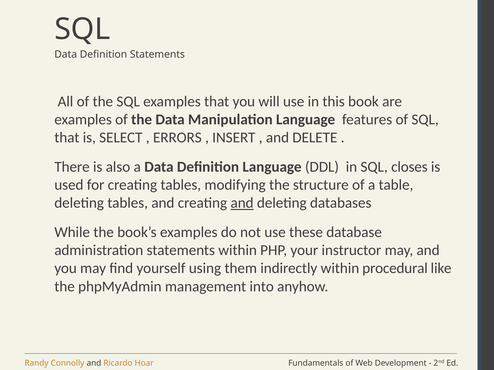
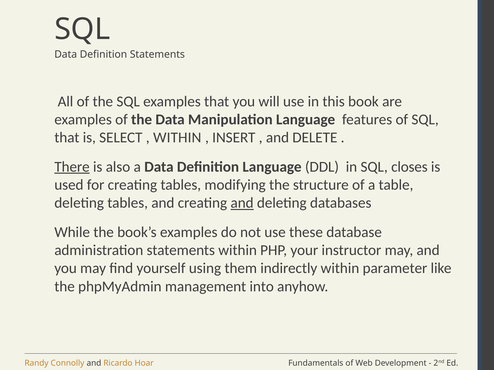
ERRORS: ERRORS -> WITHIN (177, 138)
There underline: none -> present (72, 167)
procedural: procedural -> parameter (395, 269)
